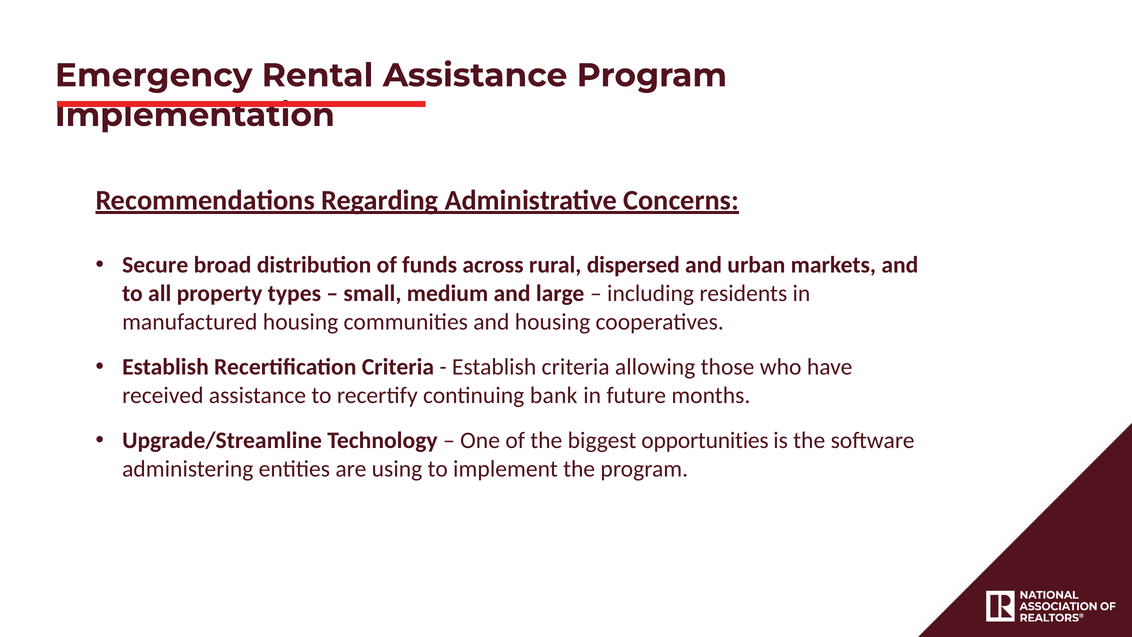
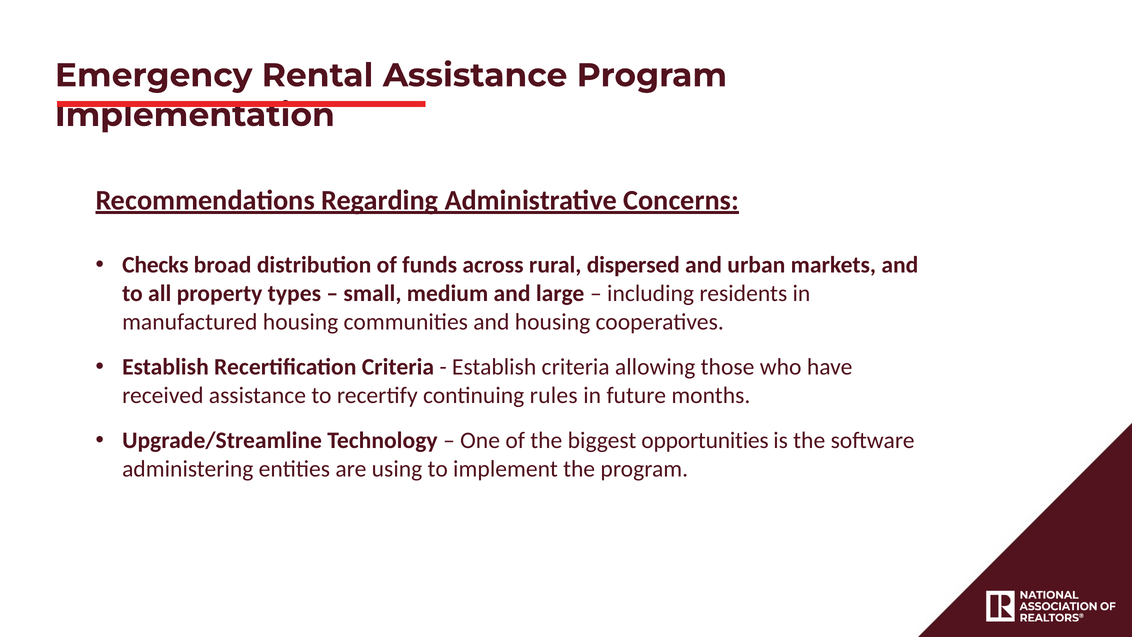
Secure: Secure -> Checks (155, 265)
bank: bank -> rules (554, 395)
